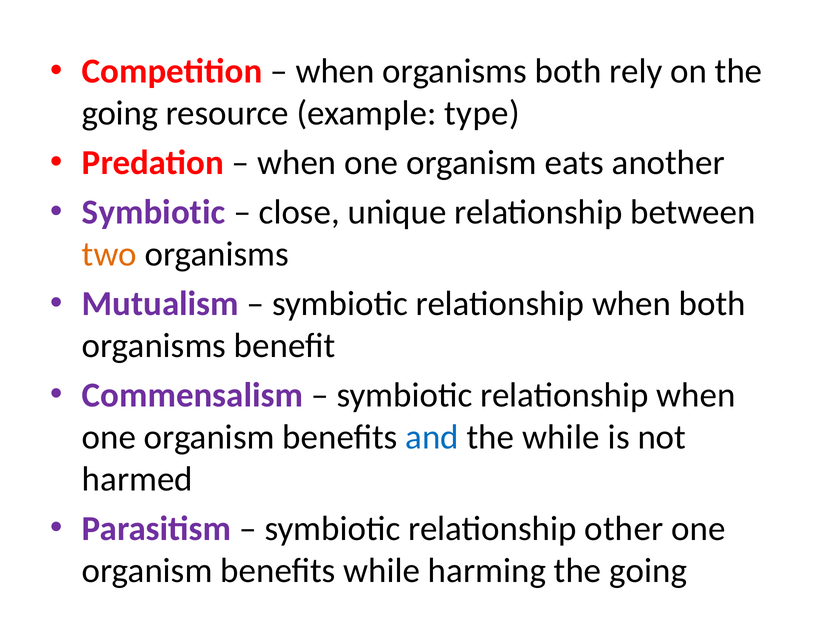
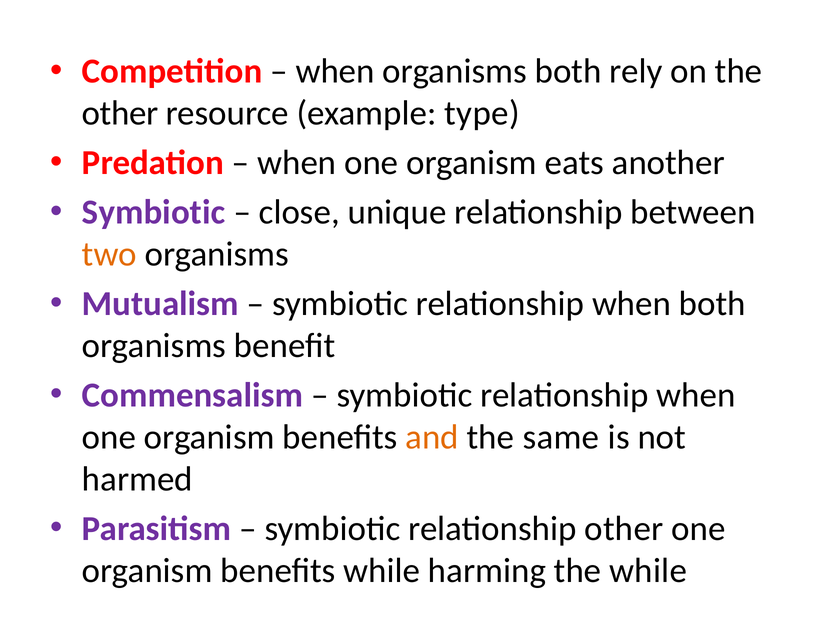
going: going -> other (120, 113)
and colour: blue -> orange (432, 437)
the while: while -> same (561, 437)
harming the going: going -> while (648, 571)
